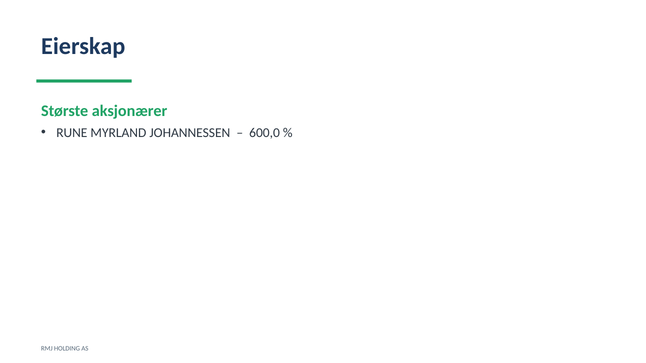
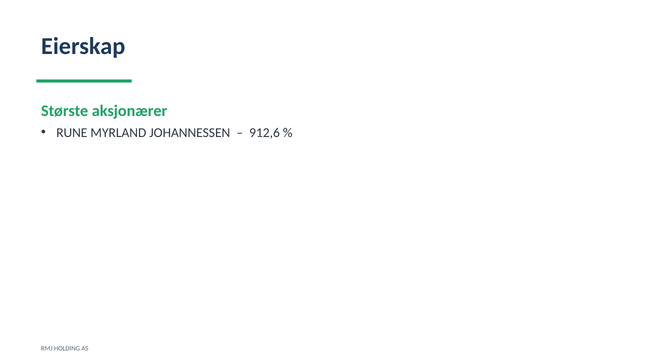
600,0: 600,0 -> 912,6 (265, 133)
